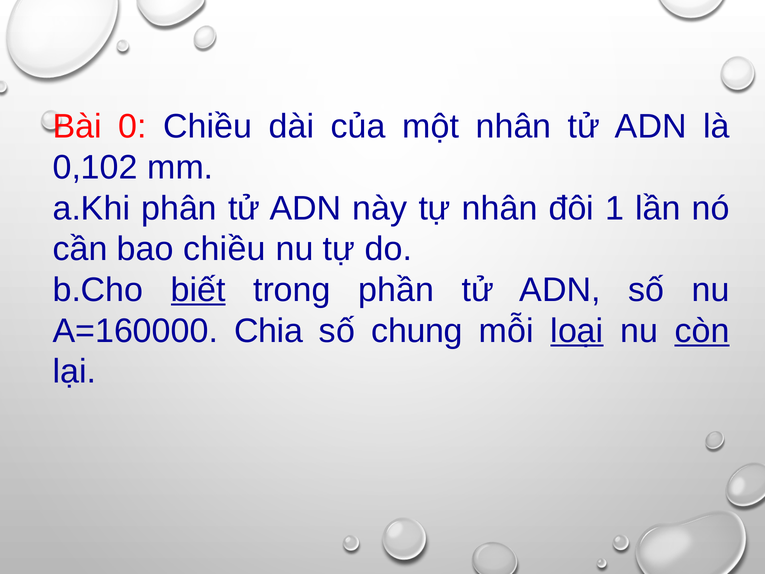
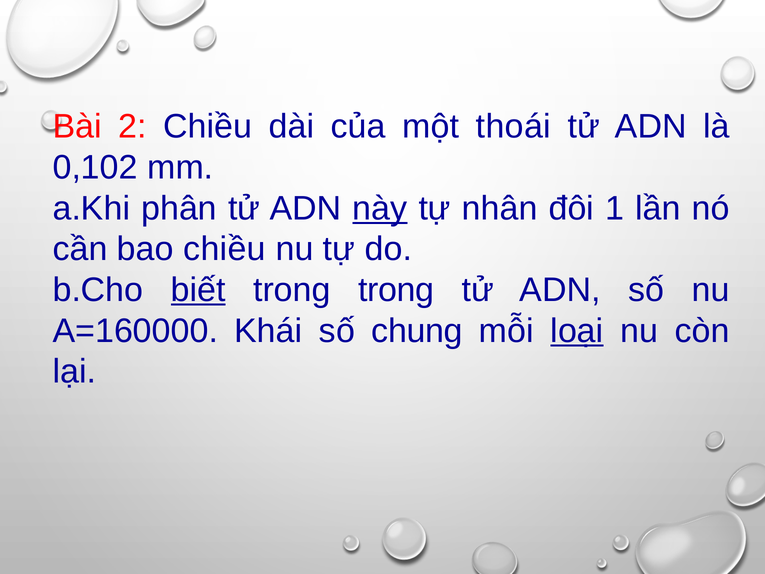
0: 0 -> 2 (133, 127)
một nhân: nhân -> thoái (513, 127)
này underline: none -> present (380, 208)
trong phần: phần -> trong (396, 290)
Chia: Chia -> Khái (268, 331)
còn underline: present -> none (702, 331)
